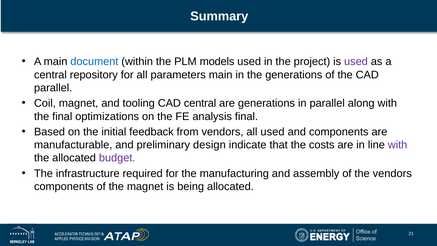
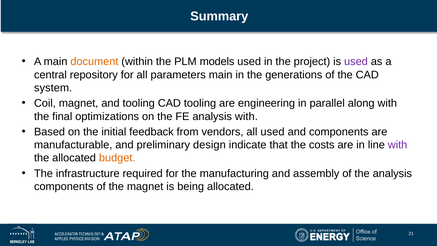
document colour: blue -> orange (94, 62)
parallel: parallel -> system (53, 88)
CAD central: central -> tooling (200, 103)
are generations: generations -> engineering (266, 103)
analysis final: final -> with (246, 116)
budget colour: purple -> orange (117, 158)
the vendors: vendors -> analysis (392, 173)
